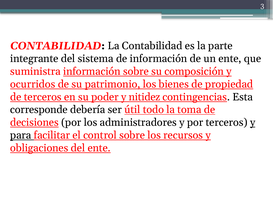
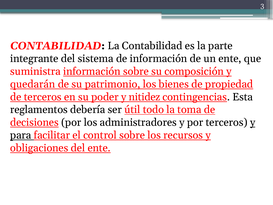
ocurridos: ocurridos -> quedarán (33, 84)
corresponde: corresponde -> reglamentos (39, 110)
